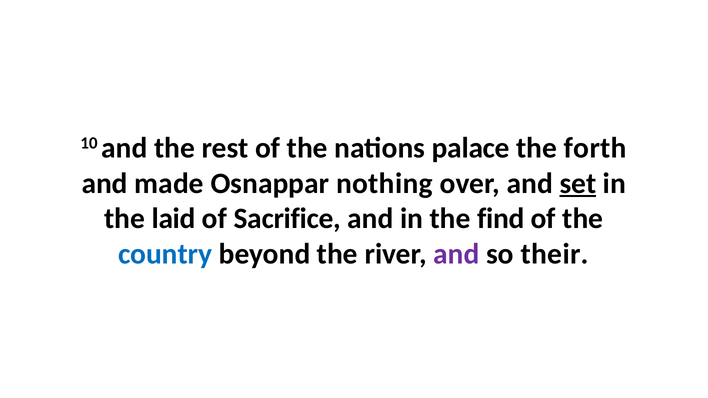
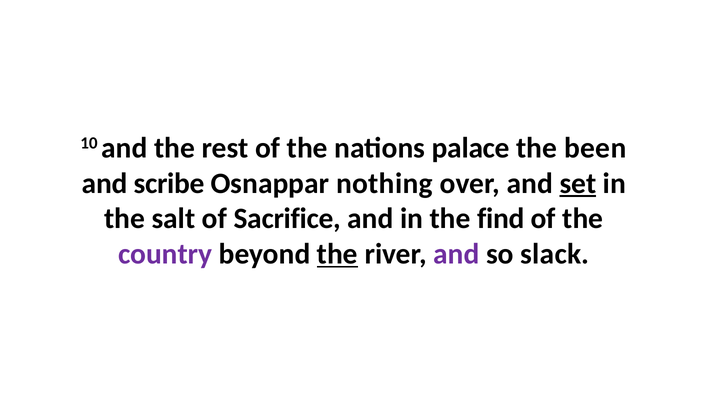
forth: forth -> been (595, 148)
made: made -> scribe (169, 183)
laid: laid -> salt (173, 219)
country colour: blue -> purple (165, 254)
the underline: none -> present (337, 254)
their: their -> slack (555, 254)
